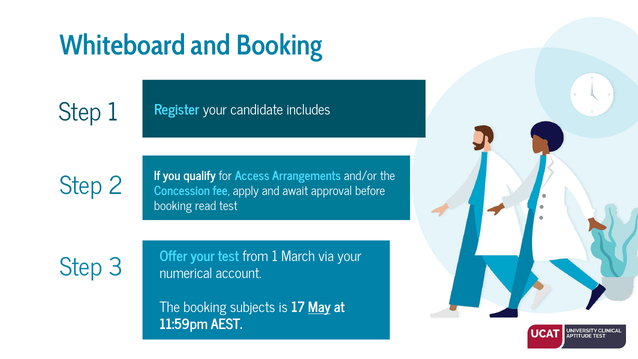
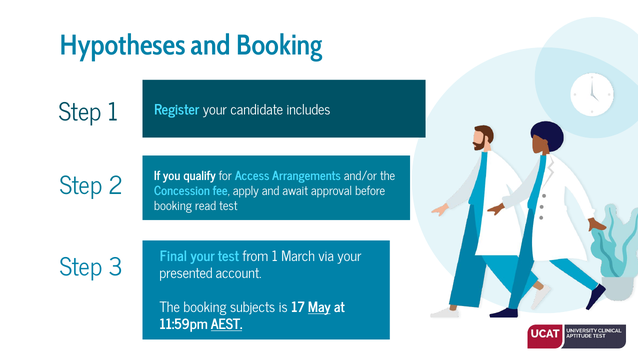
Whiteboard: Whiteboard -> Hypotheses (123, 45)
Offer: Offer -> Final (173, 257)
numerical: numerical -> presented (186, 274)
AEST underline: none -> present (227, 325)
